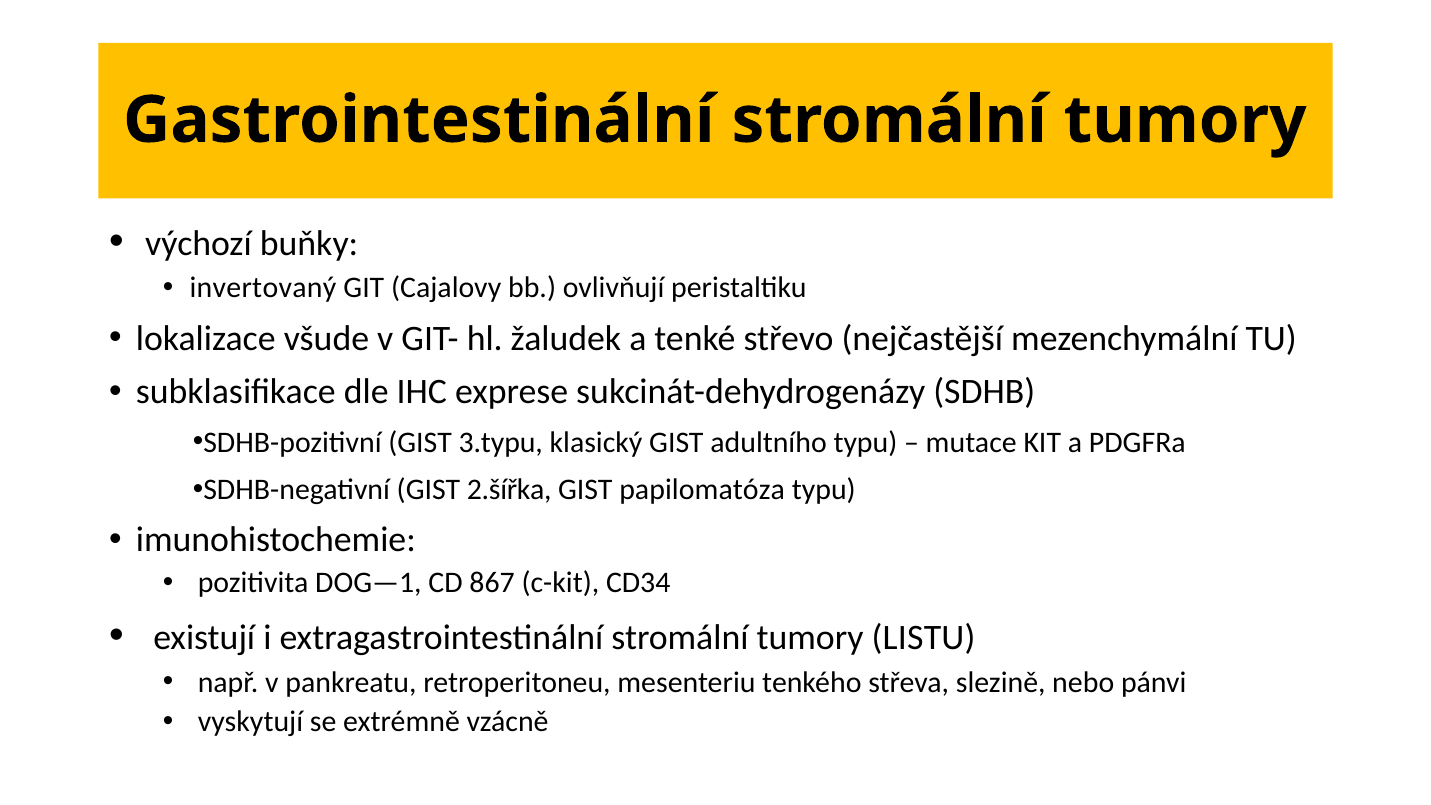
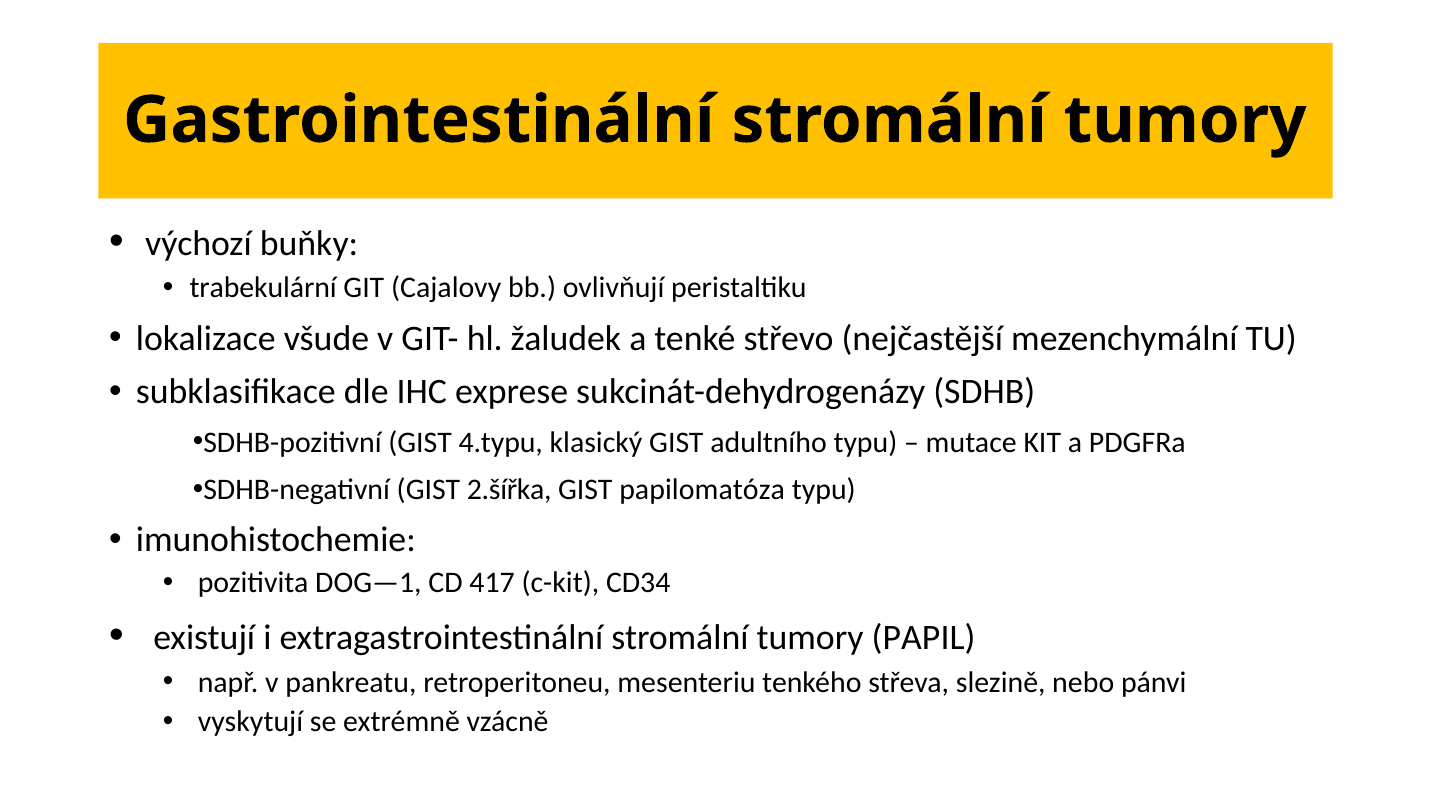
invertovaný: invertovaný -> trabekulární (263, 288)
3.typu: 3.typu -> 4.typu (501, 442)
867: 867 -> 417 (492, 583)
LISTU: LISTU -> PAPIL (924, 638)
